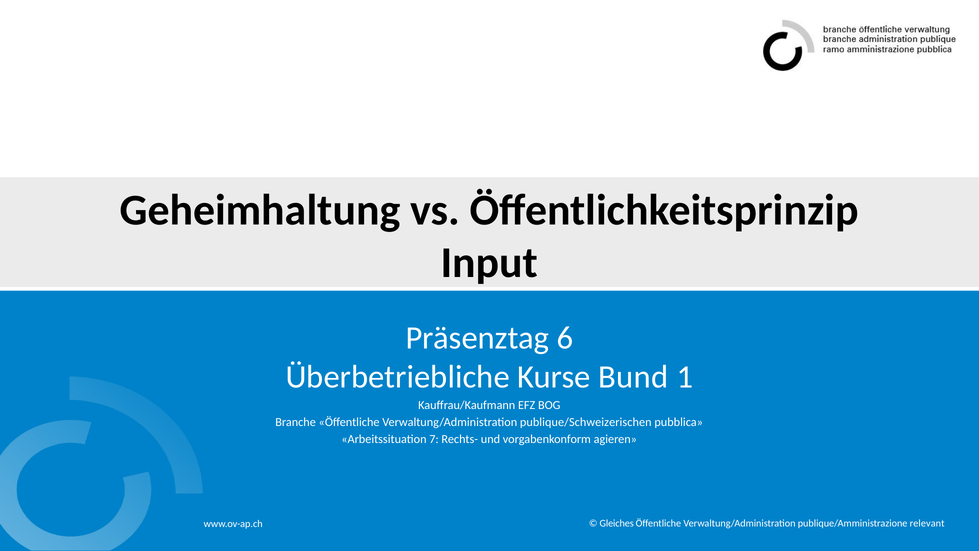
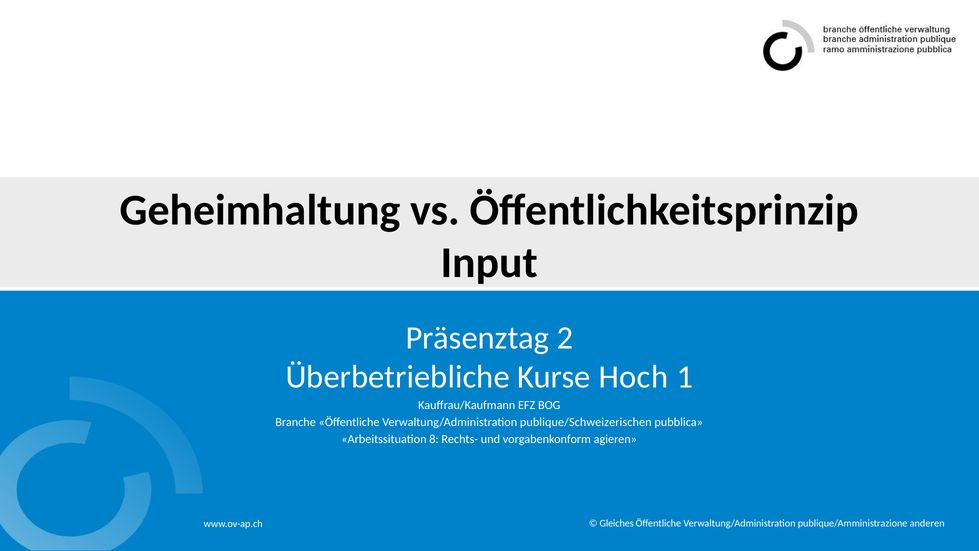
6: 6 -> 2 (565, 338)
Bund: Bund -> Hoch (633, 377)
7: 7 -> 8 (434, 439)
relevant: relevant -> anderen (927, 523)
